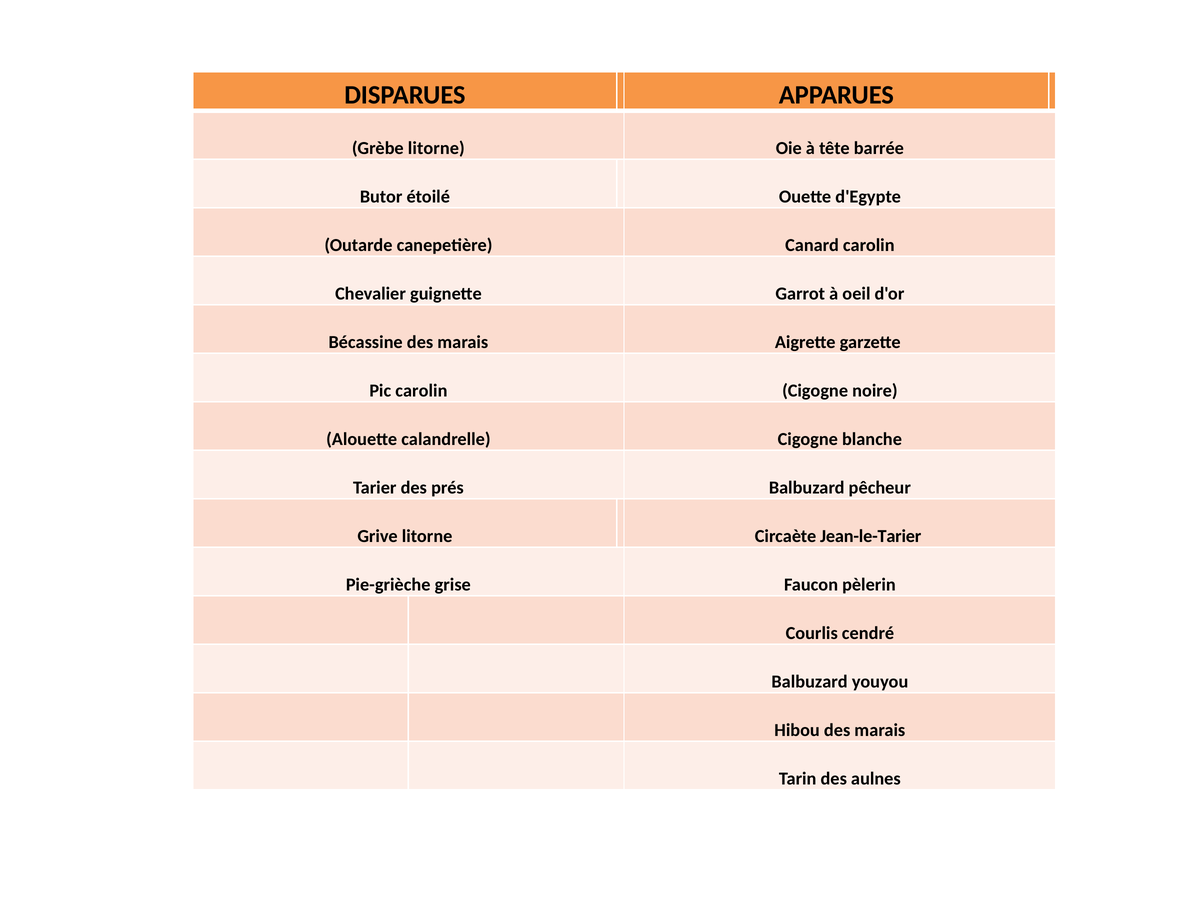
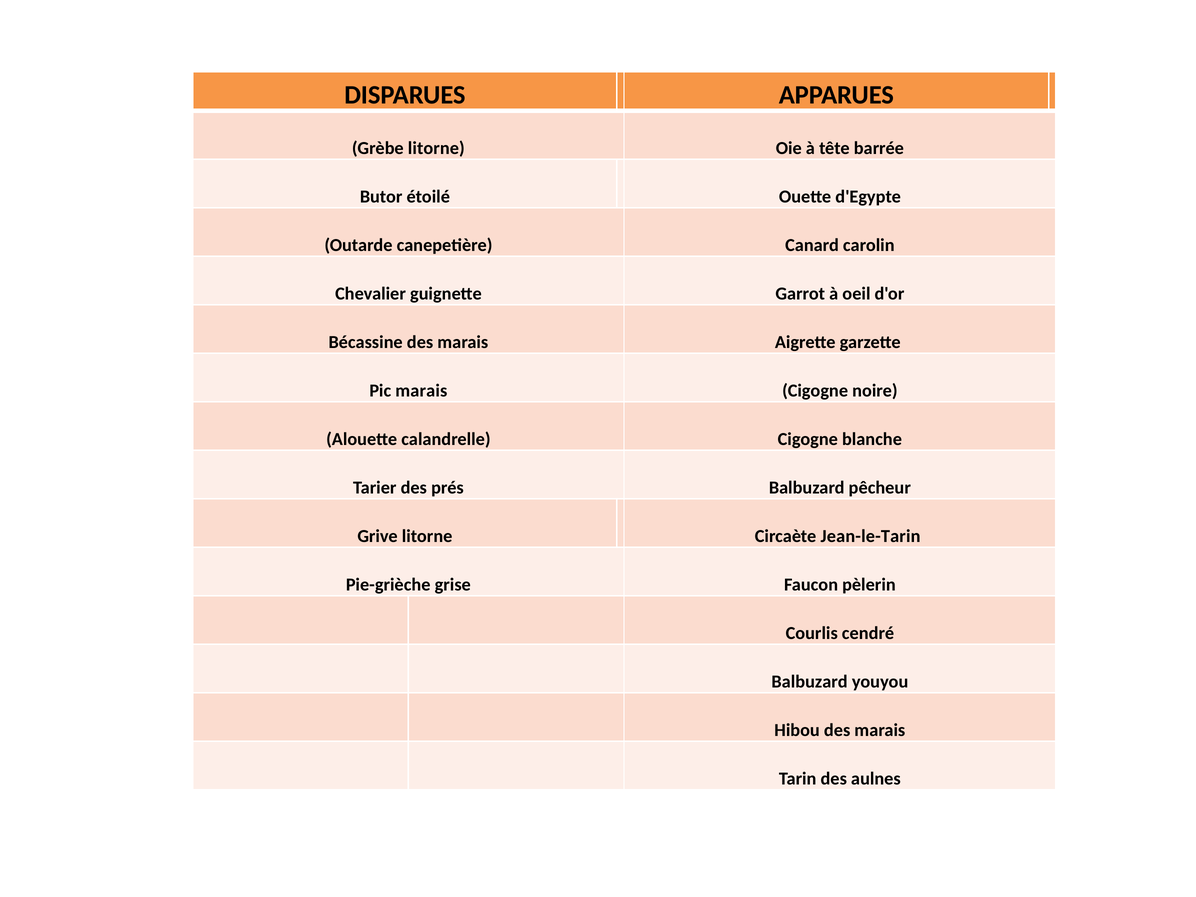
Pic carolin: carolin -> marais (421, 391)
Jean-le-Tarier: Jean-le-Tarier -> Jean-le-Tarin (871, 536)
